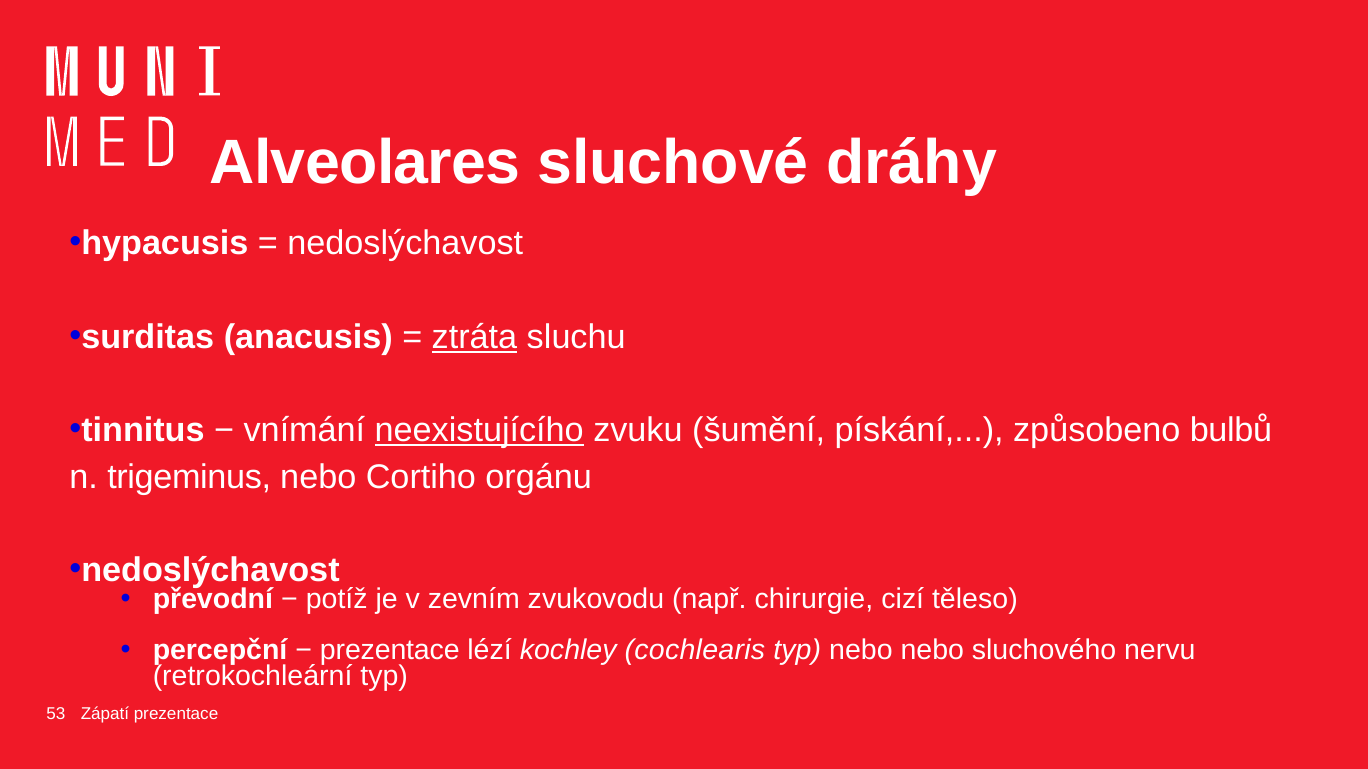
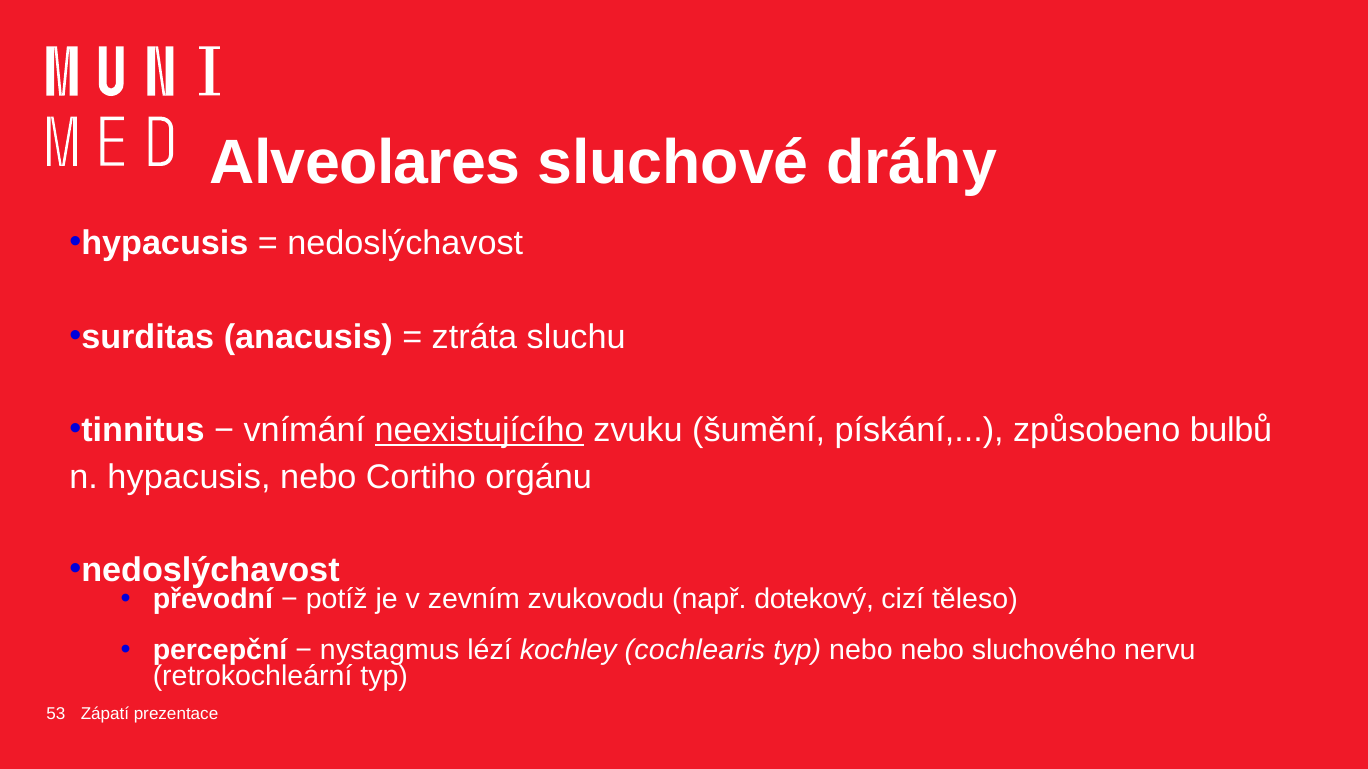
ztráta underline: present -> none (474, 337)
n trigeminus: trigeminus -> hypacusis (189, 477)
chirurgie: chirurgie -> dotekový (814, 600)
prezentace: prezentace -> nystagmus (390, 651)
